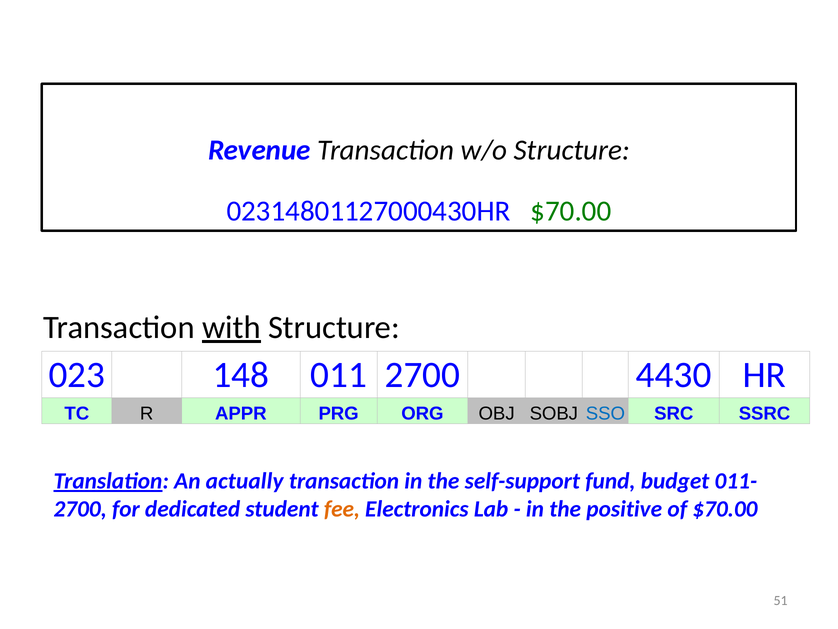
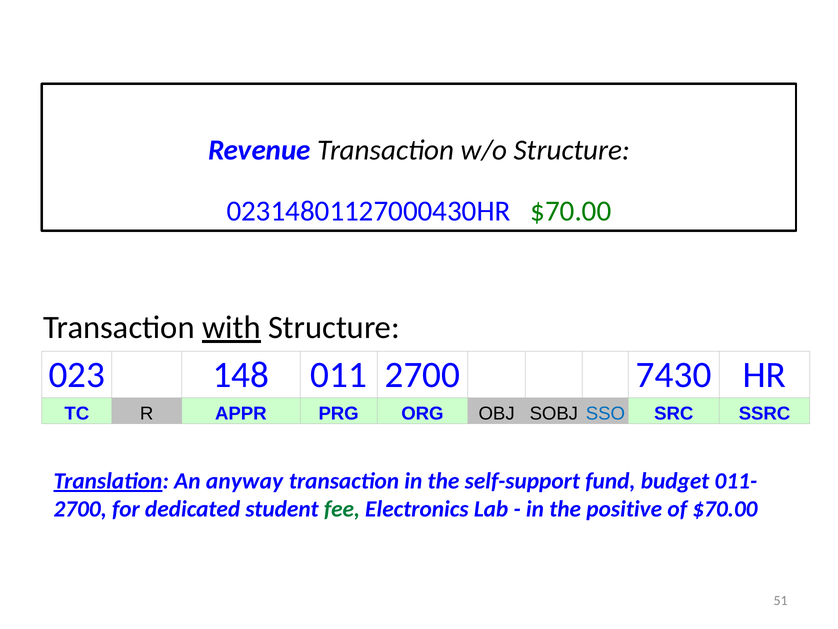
4430: 4430 -> 7430 (674, 375)
actually: actually -> anyway (245, 481)
fee colour: orange -> green (342, 509)
